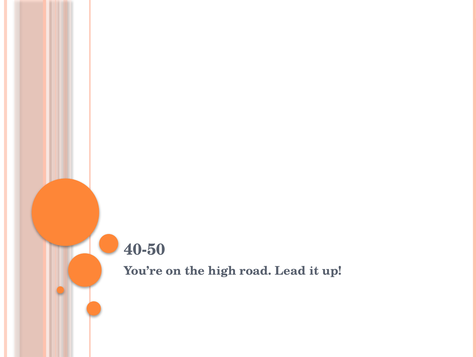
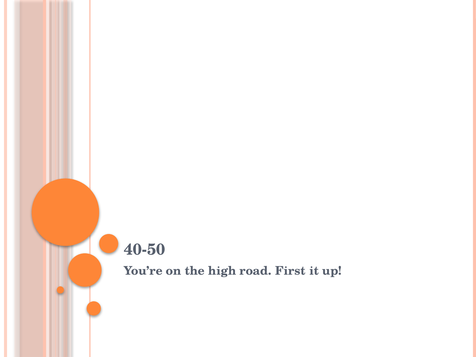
Lead: Lead -> First (290, 271)
